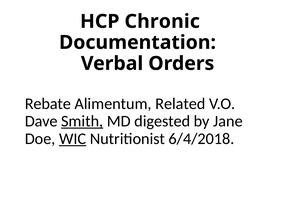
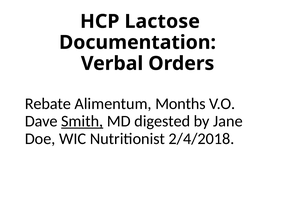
Chronic: Chronic -> Lactose (162, 21)
Related: Related -> Months (180, 104)
WIC underline: present -> none (73, 139)
6/4/2018: 6/4/2018 -> 2/4/2018 (201, 139)
